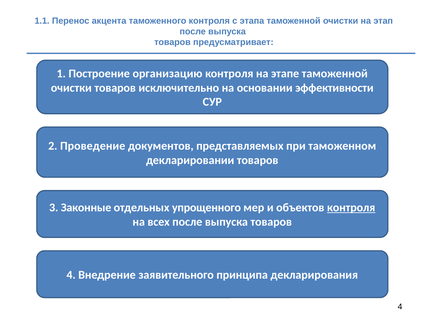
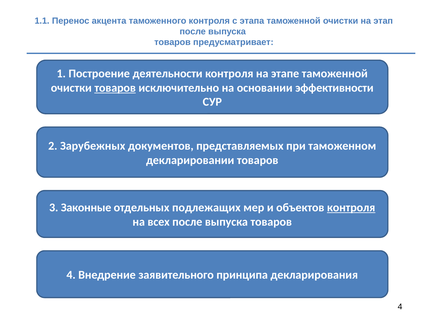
организацию: организацию -> деятельности (168, 73)
товаров underline: none -> present (115, 88)
Проведение: Проведение -> Зарубежных (93, 146)
упрощенного: упрощенного -> подлежащих (206, 208)
